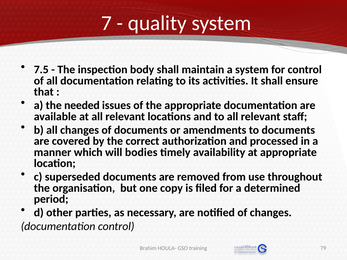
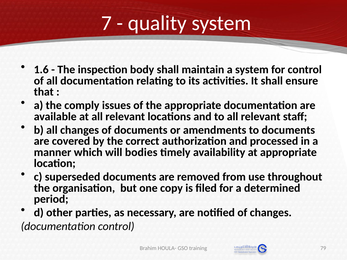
7.5: 7.5 -> 1.6 (41, 70)
needed: needed -> comply (82, 106)
